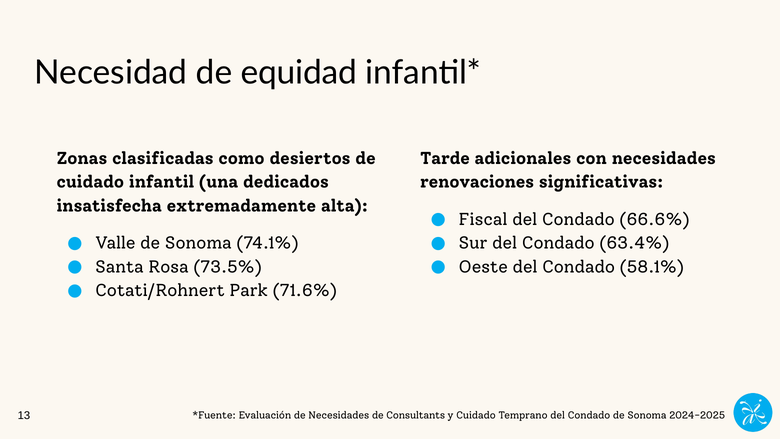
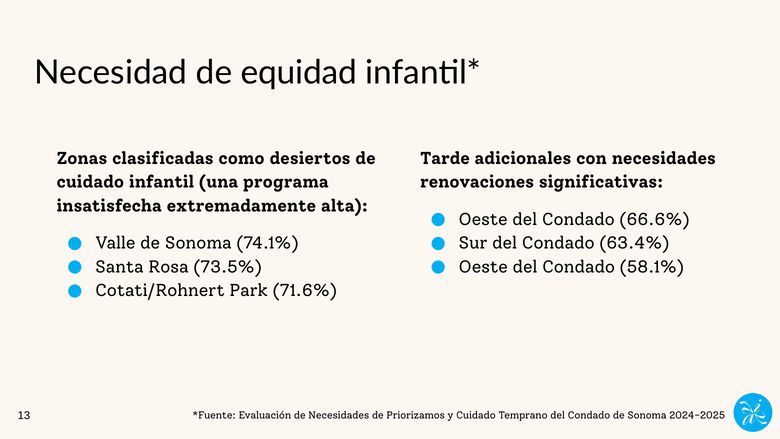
dedicados: dedicados -> programa (286, 182)
Fiscal: Fiscal -> Oeste (483, 219)
Consultants: Consultants -> Priorizamos (416, 415)
